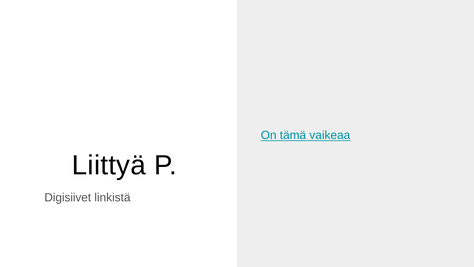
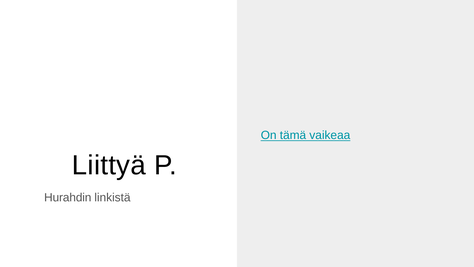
Digisiivet: Digisiivet -> Hurahdin (68, 197)
